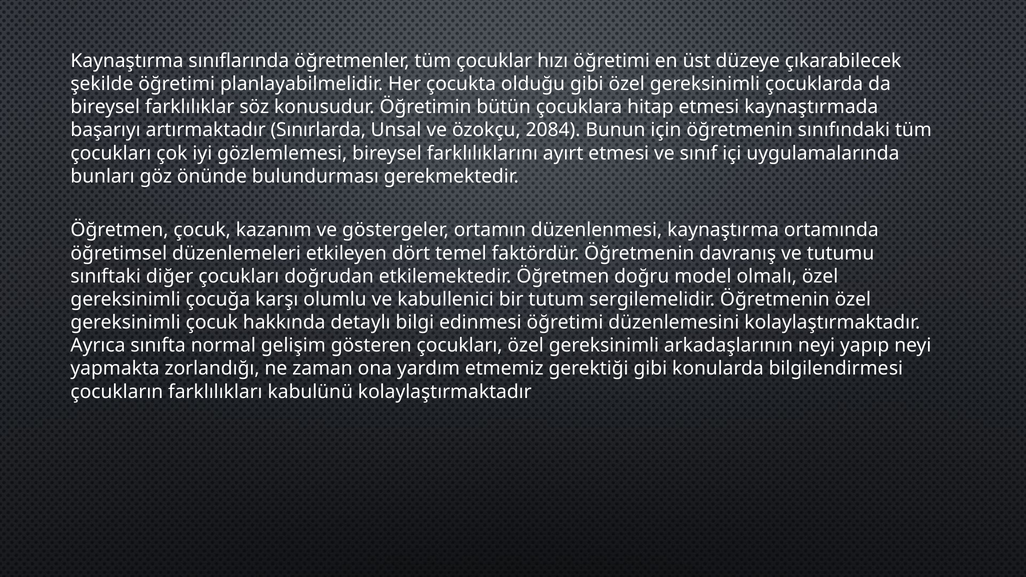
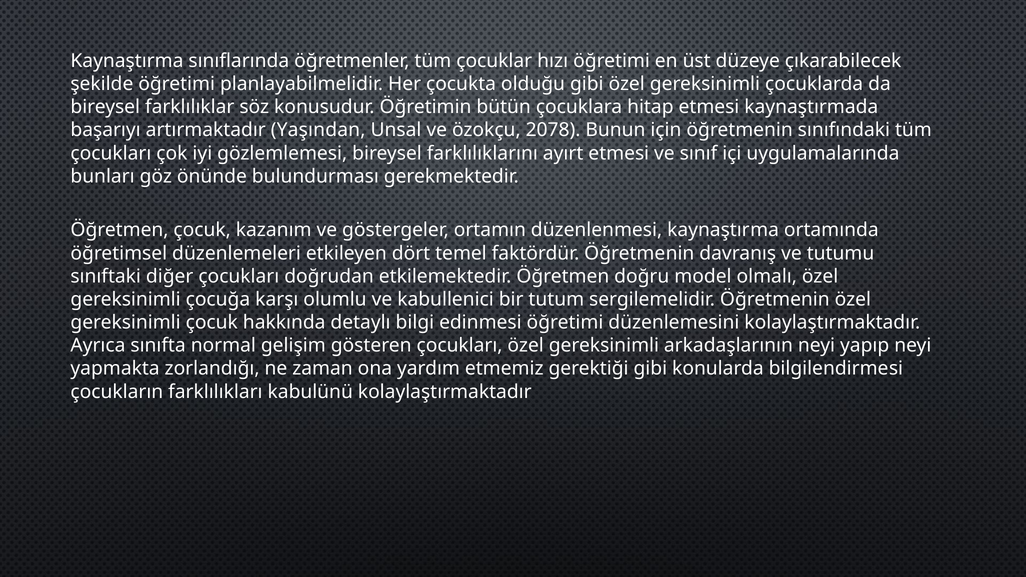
Sınırlarda: Sınırlarda -> Yaşından (318, 130)
2084: 2084 -> 2078 (553, 130)
